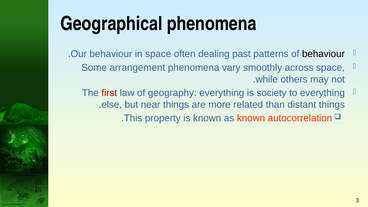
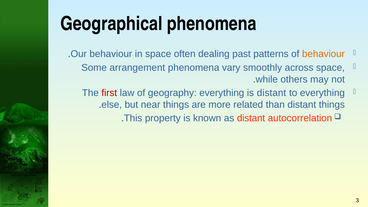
behaviour colour: black -> orange (323, 54)
is society: society -> distant (271, 93)
as known: known -> distant (251, 118)
